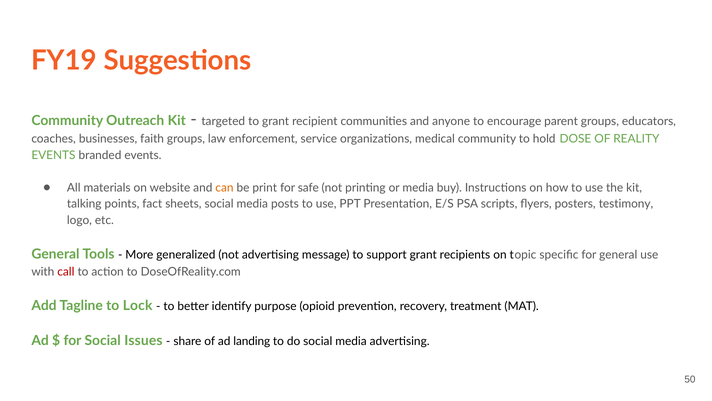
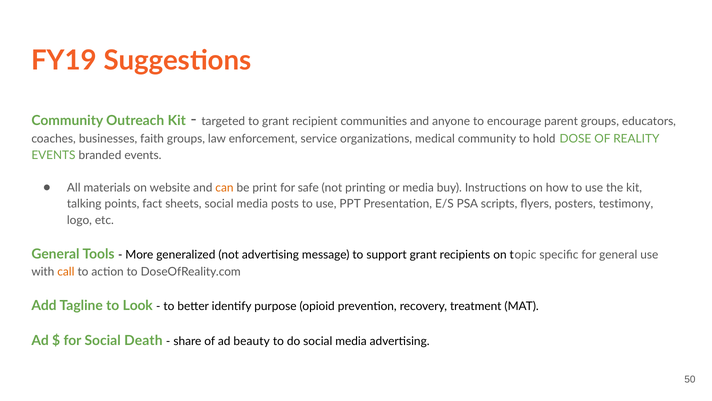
call colour: red -> orange (66, 271)
Lock: Lock -> Look (138, 305)
Issues: Issues -> Death (143, 340)
landing: landing -> beauty (252, 341)
